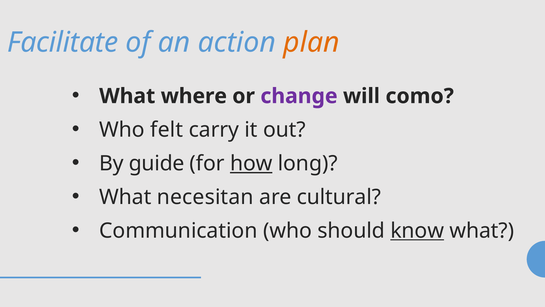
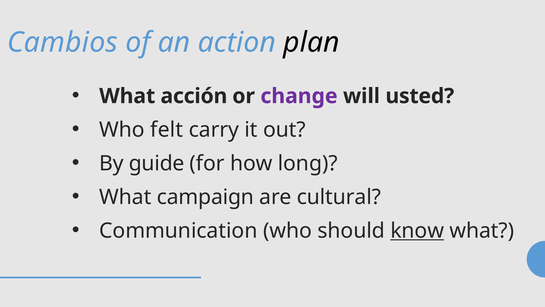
Facilitate: Facilitate -> Cambios (62, 42)
plan colour: orange -> black (311, 42)
where: where -> acción (194, 96)
como: como -> usted (420, 96)
how underline: present -> none (251, 163)
necesitan: necesitan -> campaign (205, 197)
